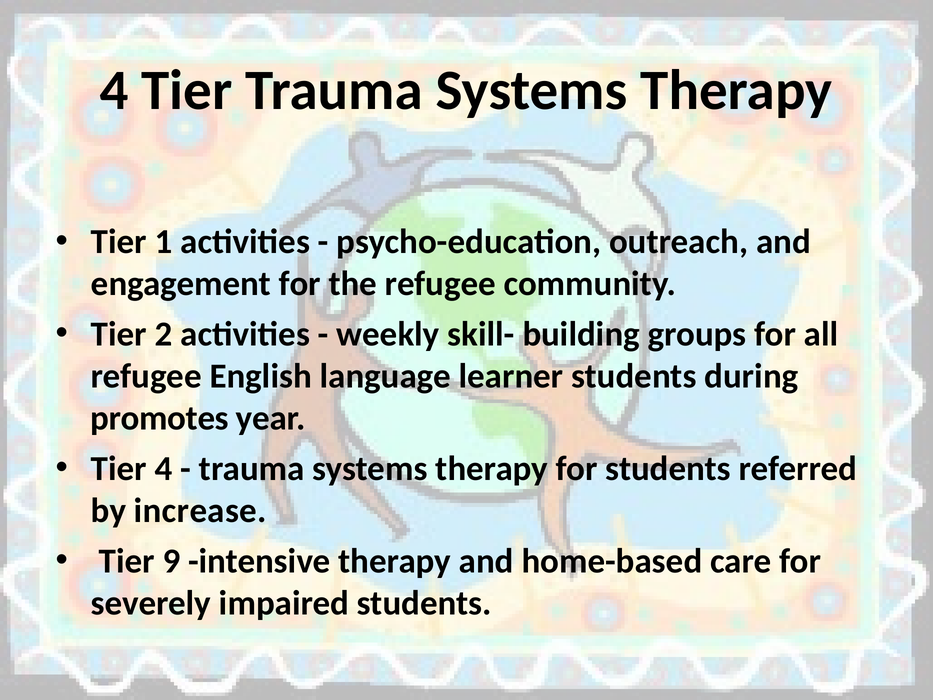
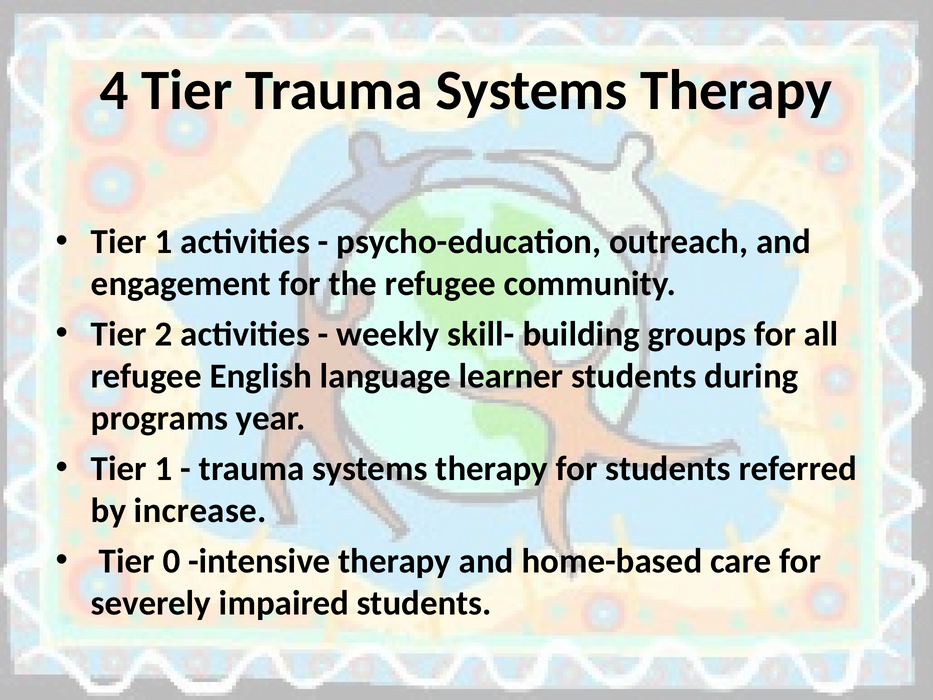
promotes: promotes -> programs (160, 418)
4: 4 -> 1 (164, 468)
9: 9 -> 0 (171, 561)
